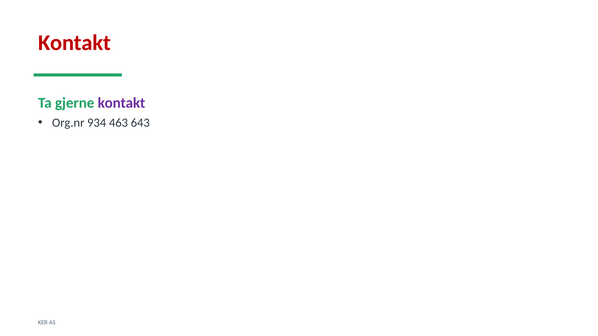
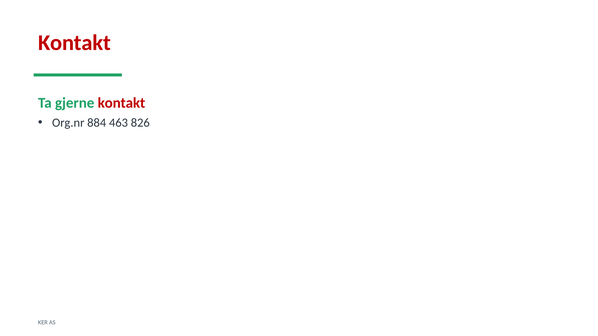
kontakt colour: purple -> red (121, 103)
934: 934 -> 884 (97, 123)
643: 643 -> 826 (140, 123)
